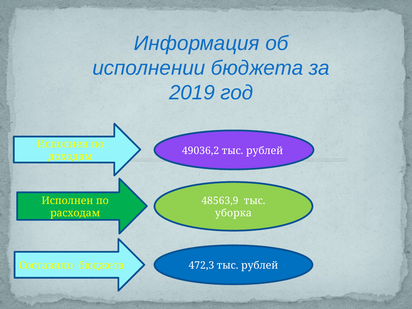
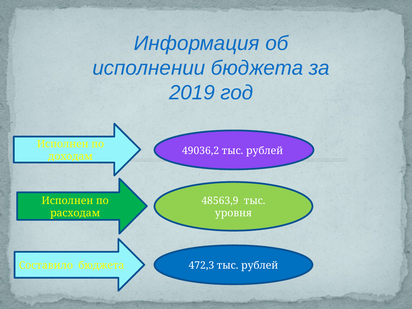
уборка: уборка -> уровня (233, 213)
